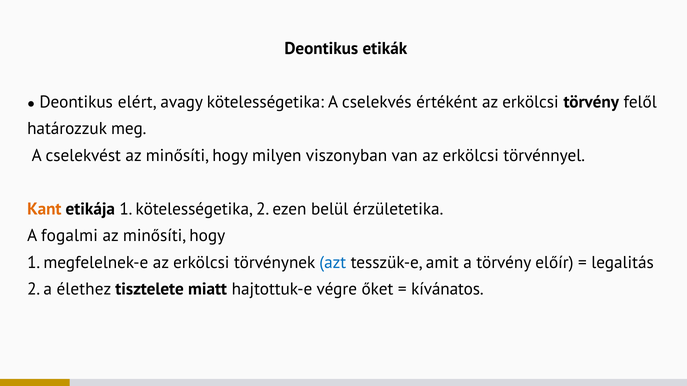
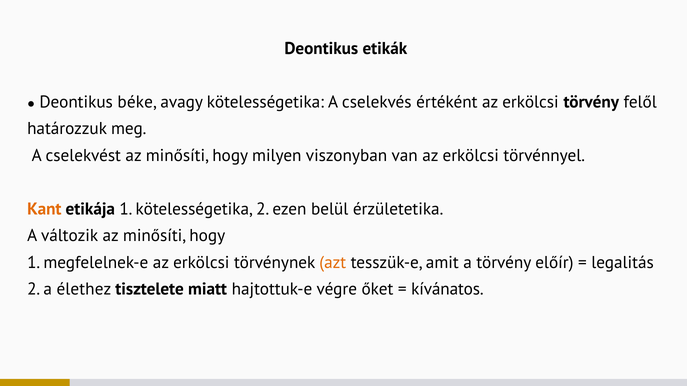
elért: elért -> béke (137, 102)
fogalmi: fogalmi -> változik (70, 236)
azt colour: blue -> orange (333, 263)
